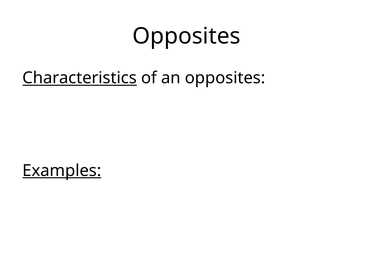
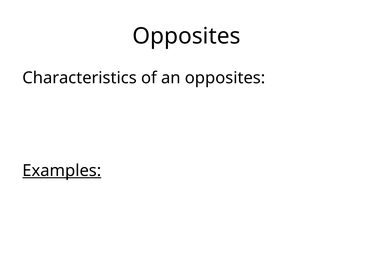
Characteristics underline: present -> none (80, 78)
